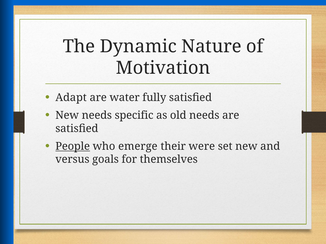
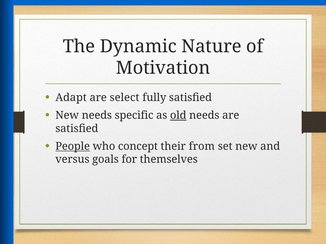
water: water -> select (125, 98)
old underline: none -> present (178, 116)
emerge: emerge -> concept (138, 147)
were: were -> from (202, 147)
